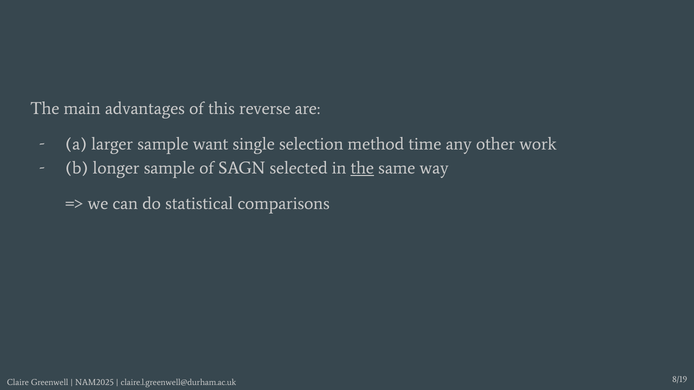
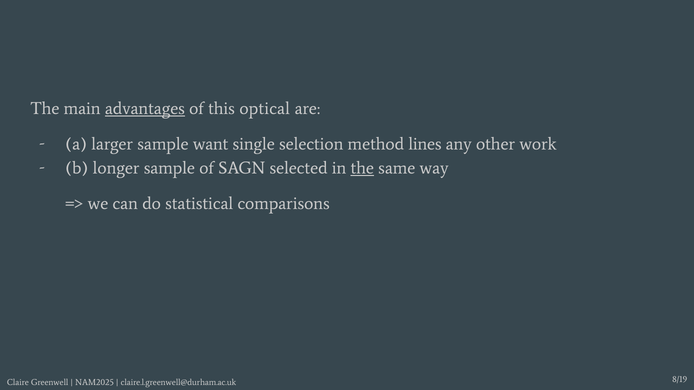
advantages underline: none -> present (145, 109)
reverse: reverse -> optical (265, 109)
time: time -> lines (425, 144)
